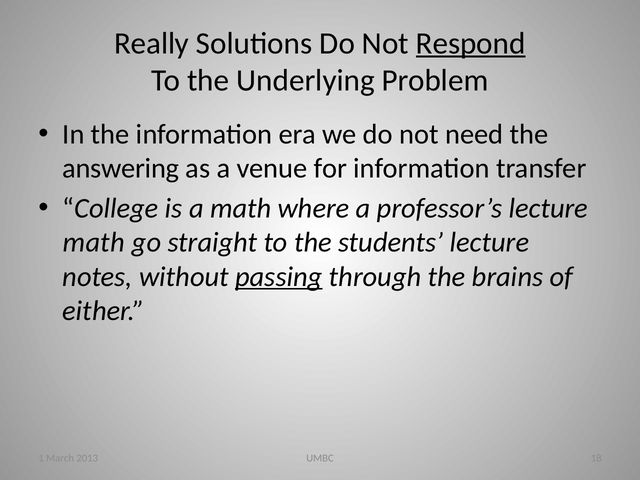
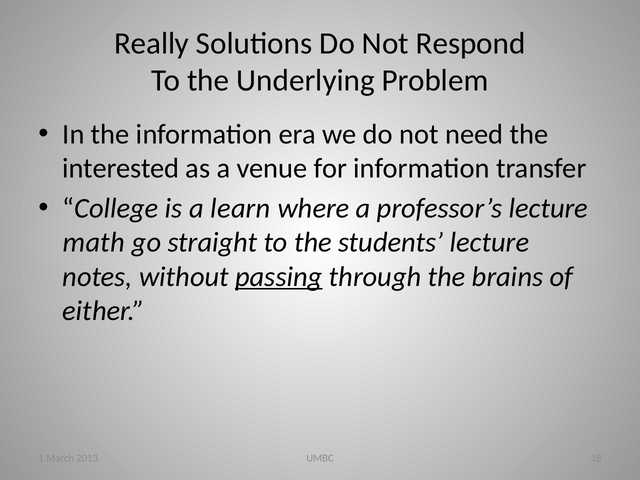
Respond underline: present -> none (471, 43)
answering: answering -> interested (121, 168)
a math: math -> learn (240, 208)
